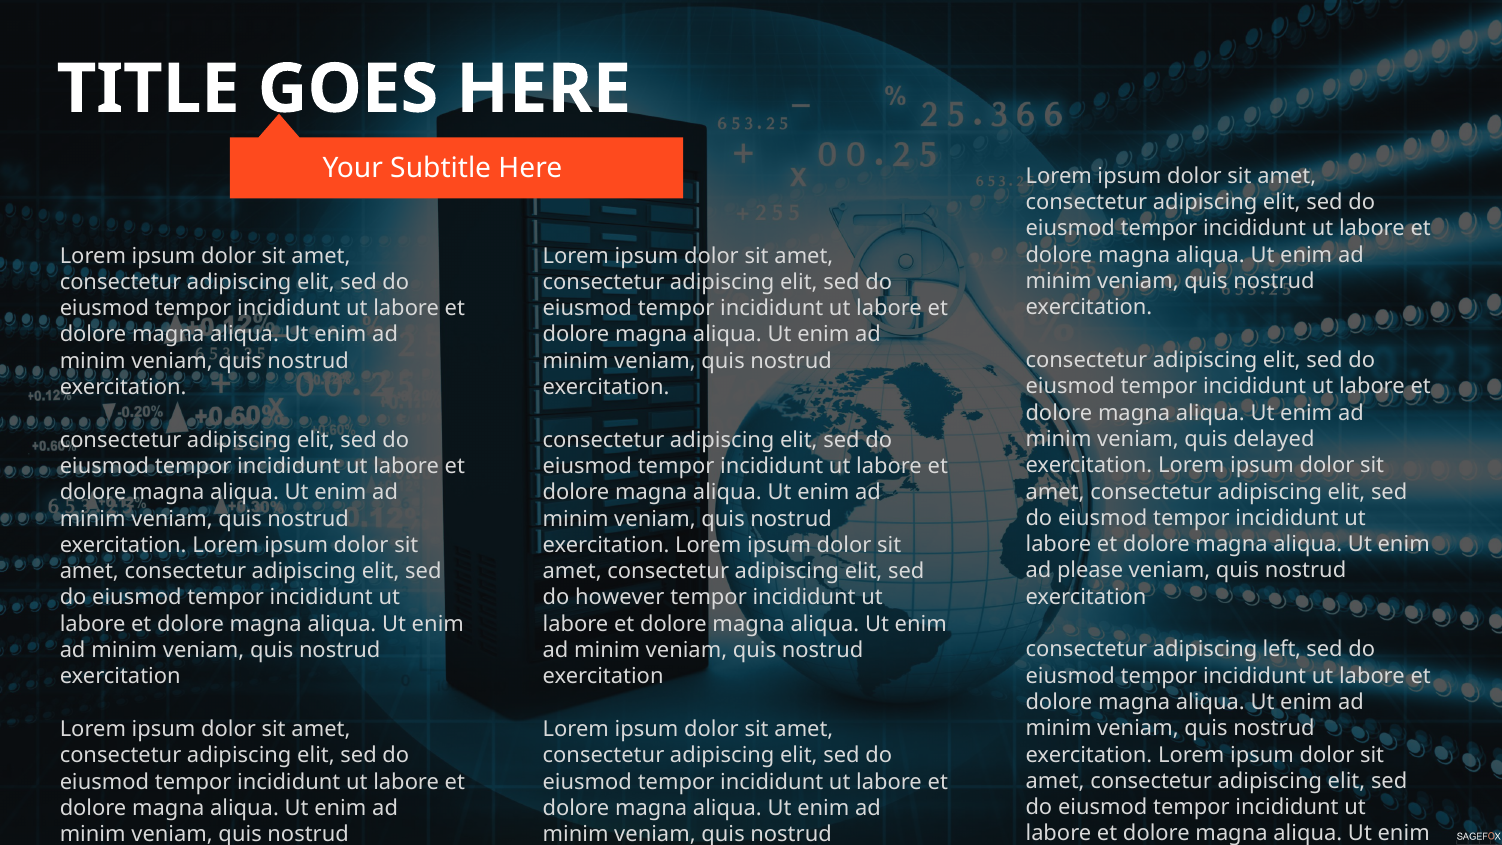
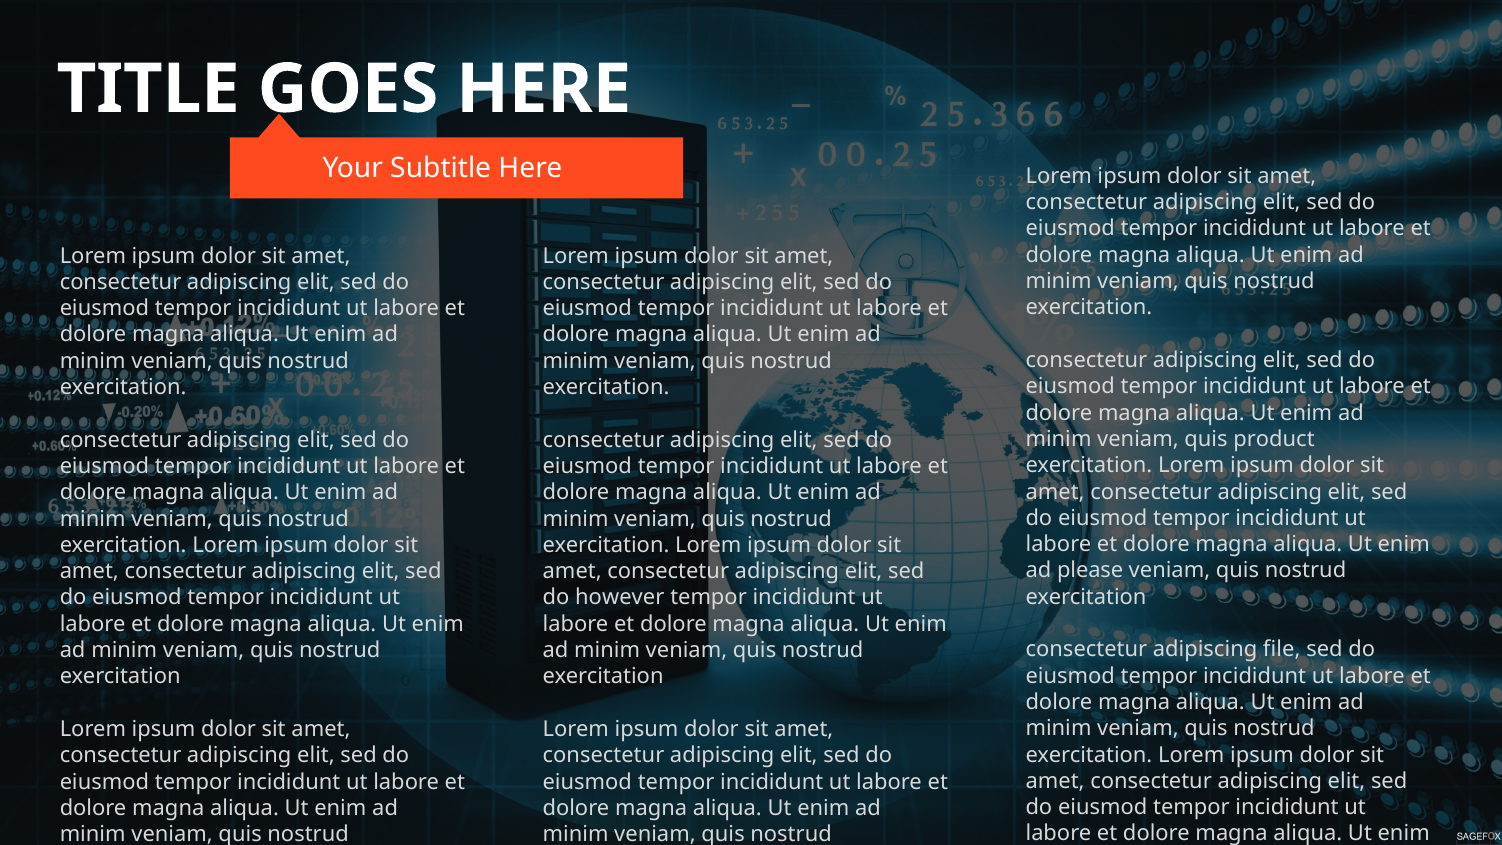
delayed: delayed -> product (1274, 439)
left: left -> file (1282, 650)
